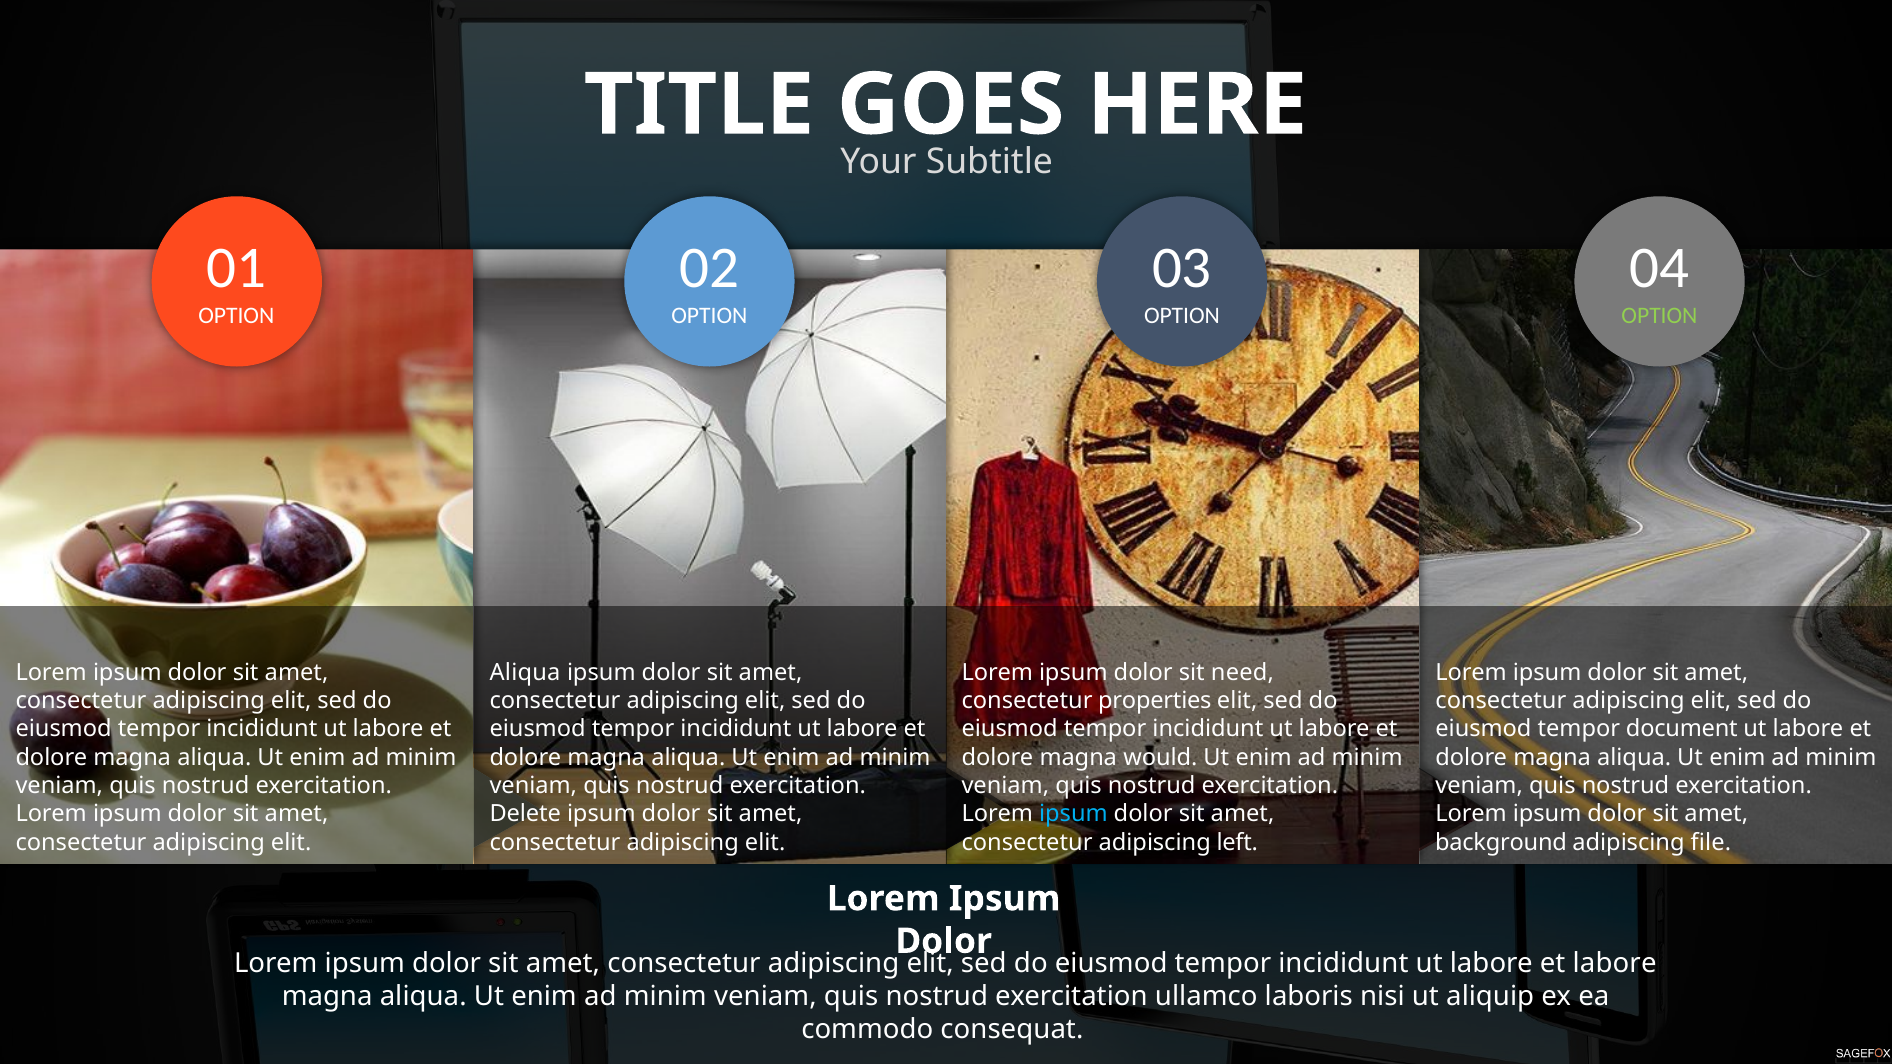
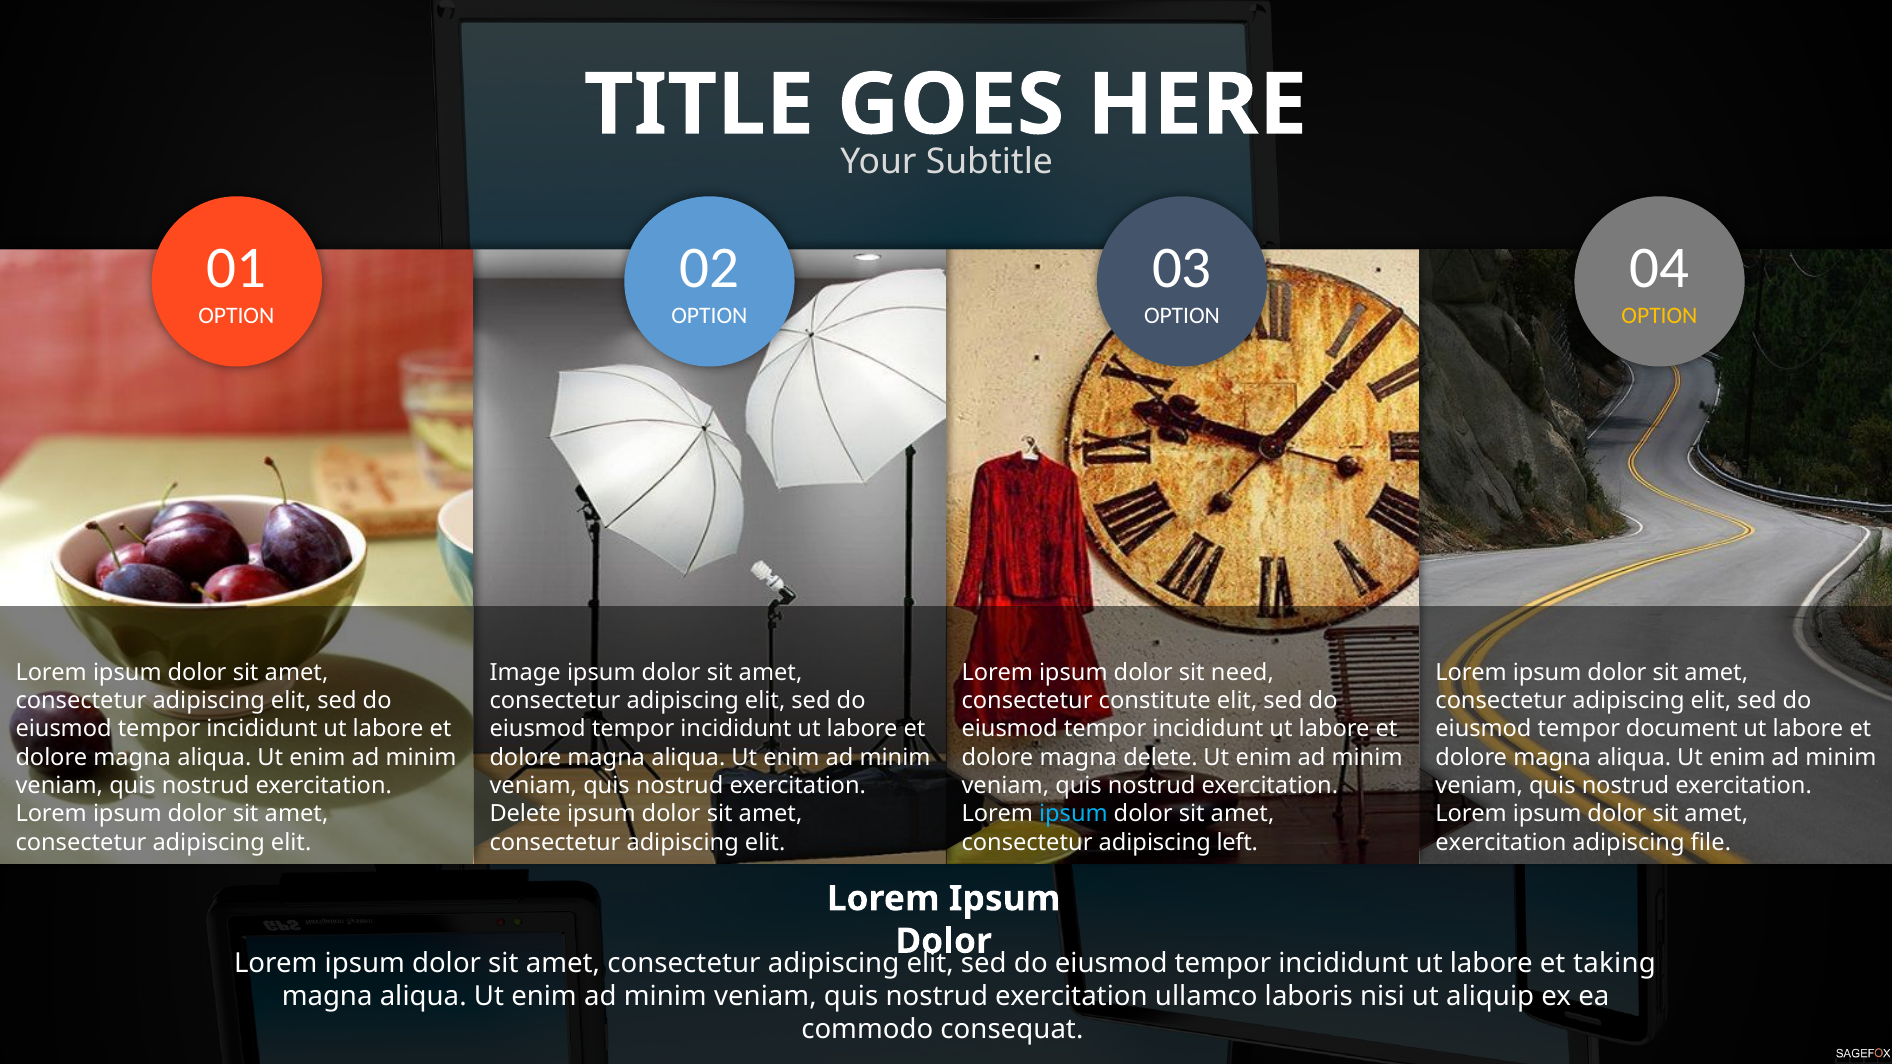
OPTION colour: light green -> yellow (1659, 316)
Aliqua: Aliqua -> Image (525, 672)
properties: properties -> constitute (1155, 701)
magna would: would -> delete (1161, 758)
background: background -> exercitation (1501, 843)
et labore: labore -> taking (1615, 964)
